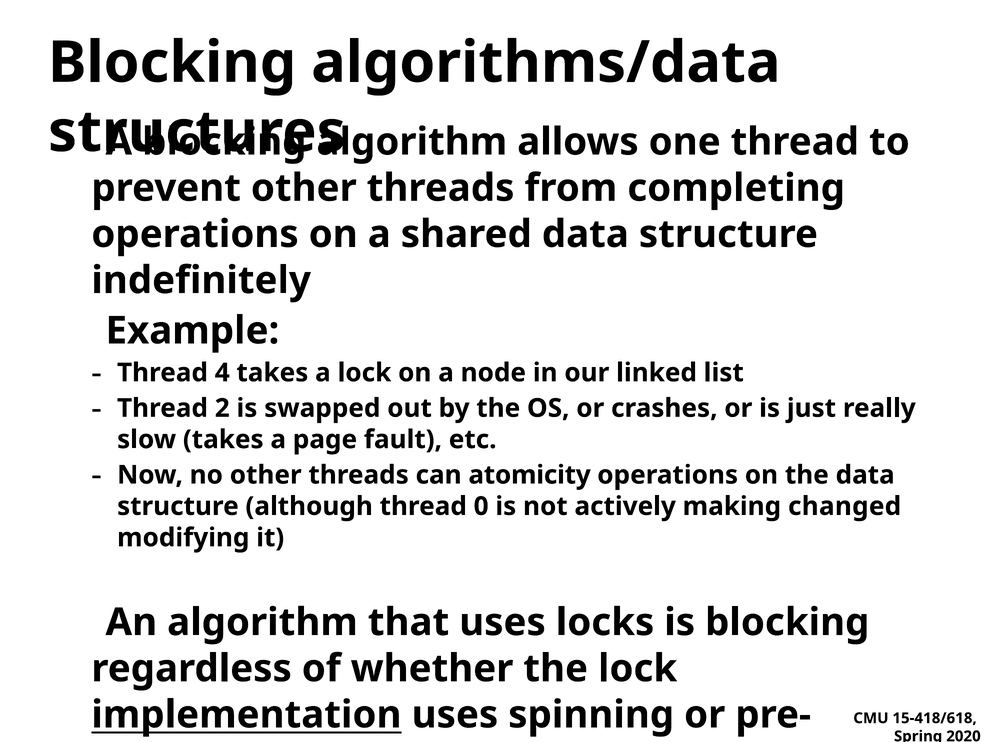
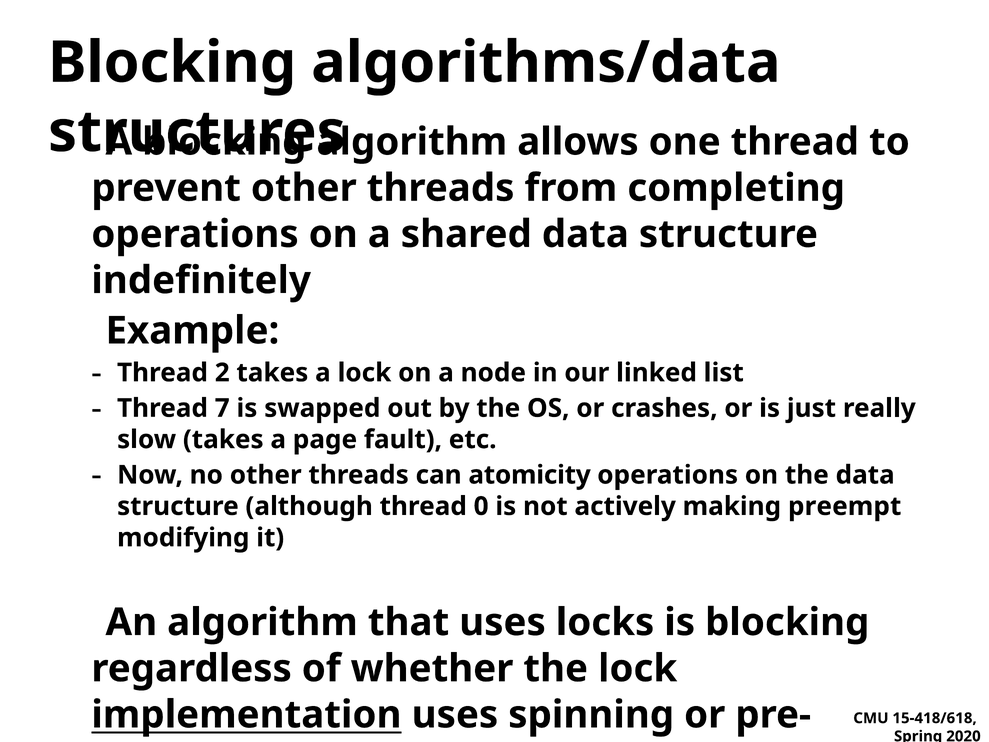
4: 4 -> 2 (222, 373)
2: 2 -> 7 (222, 408)
changed: changed -> preempt (845, 506)
